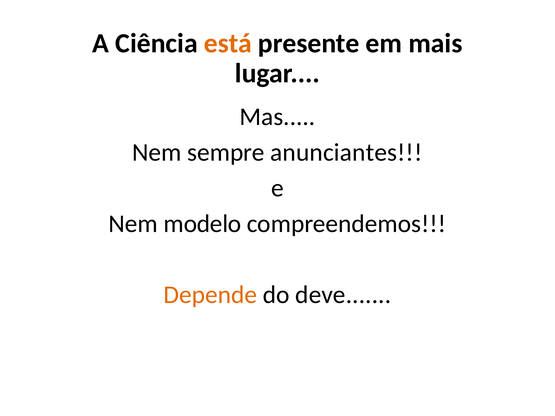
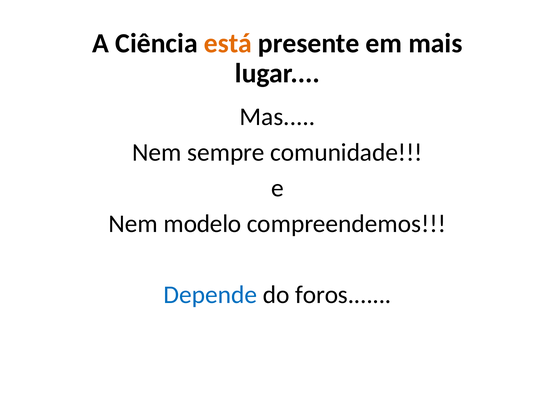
anunciantes: anunciantes -> comunidade (346, 153)
Depende colour: orange -> blue (210, 295)
deve: deve -> foros (343, 295)
